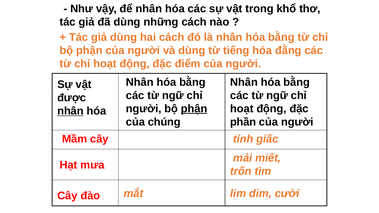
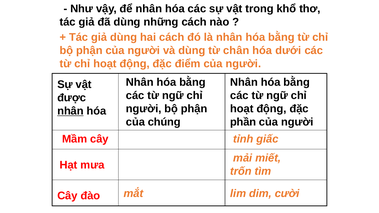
tiếng: tiếng -> chân (236, 50)
đằng: đằng -> dưới (288, 50)
phận underline: present -> none (194, 109)
